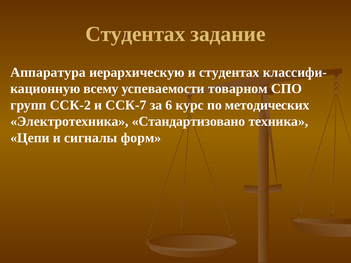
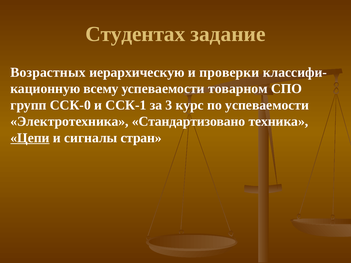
Аппаратура: Аппаратура -> Возрастных (48, 72)
и студентах: студентах -> проверки (229, 72)
ССК-2: ССК-2 -> ССК-0 (70, 105)
ССК-7: ССК-7 -> ССК-1 (126, 105)
6: 6 -> 3 (169, 105)
по методических: методических -> успеваемости (267, 105)
Цепи underline: none -> present (30, 138)
форм: форм -> стран (141, 138)
